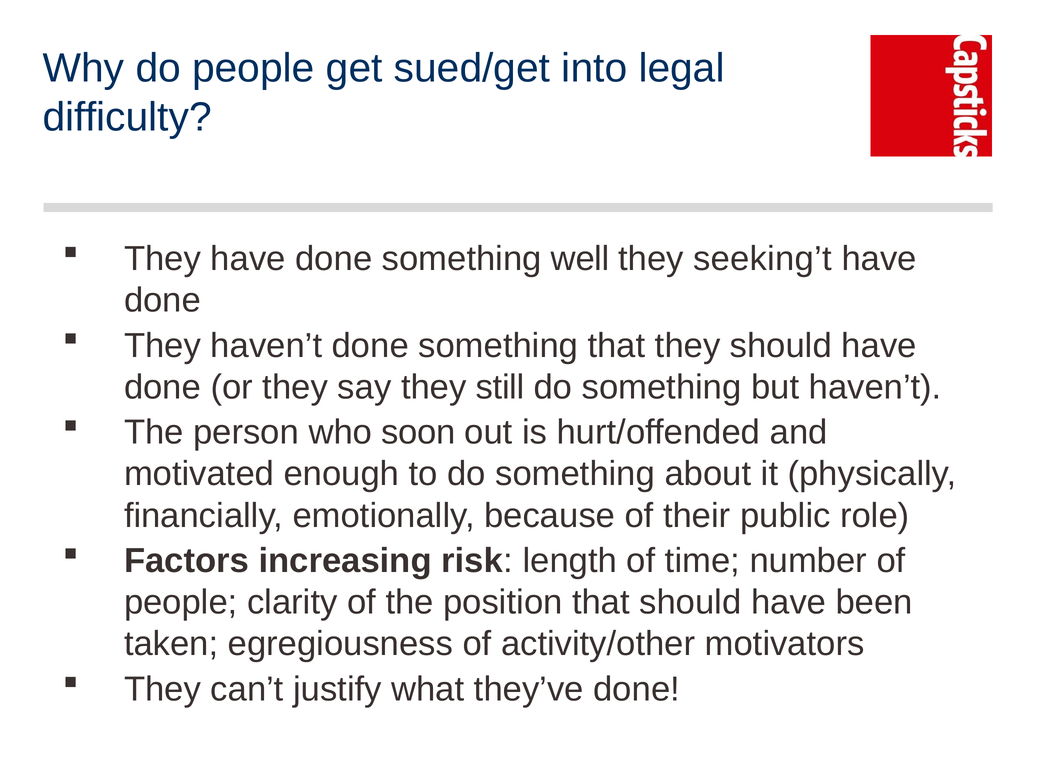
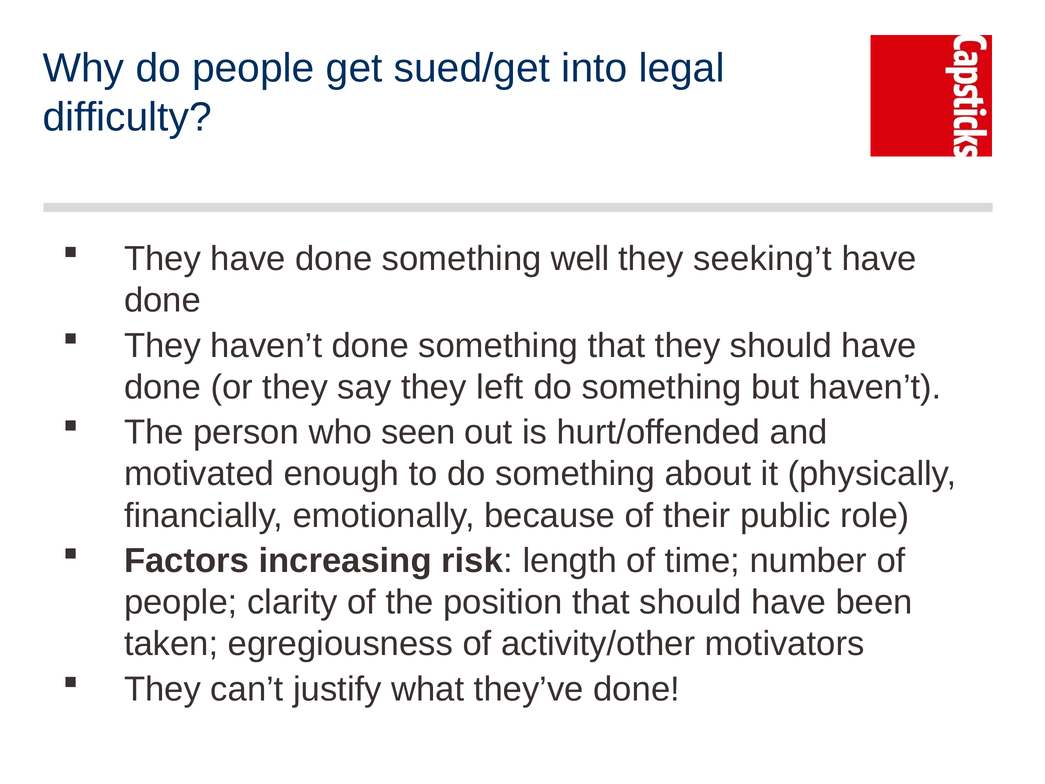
still: still -> left (500, 387)
soon: soon -> seen (418, 432)
